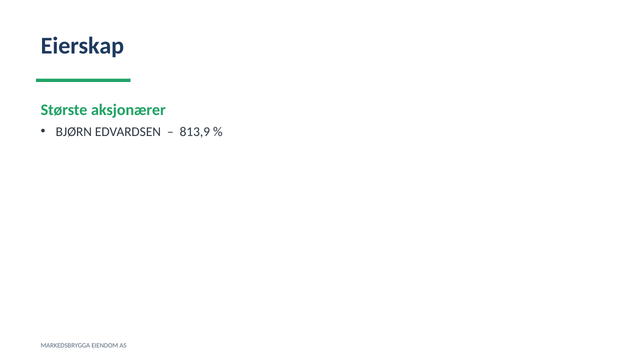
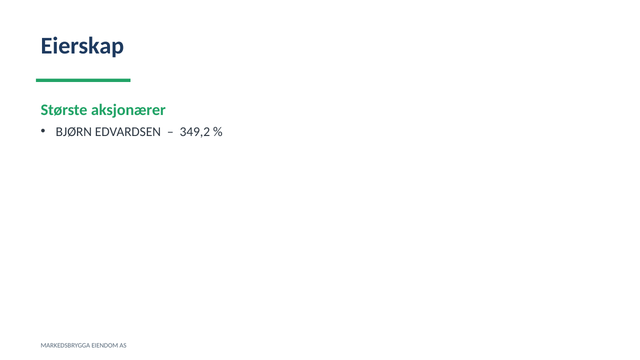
813,9: 813,9 -> 349,2 (195, 132)
